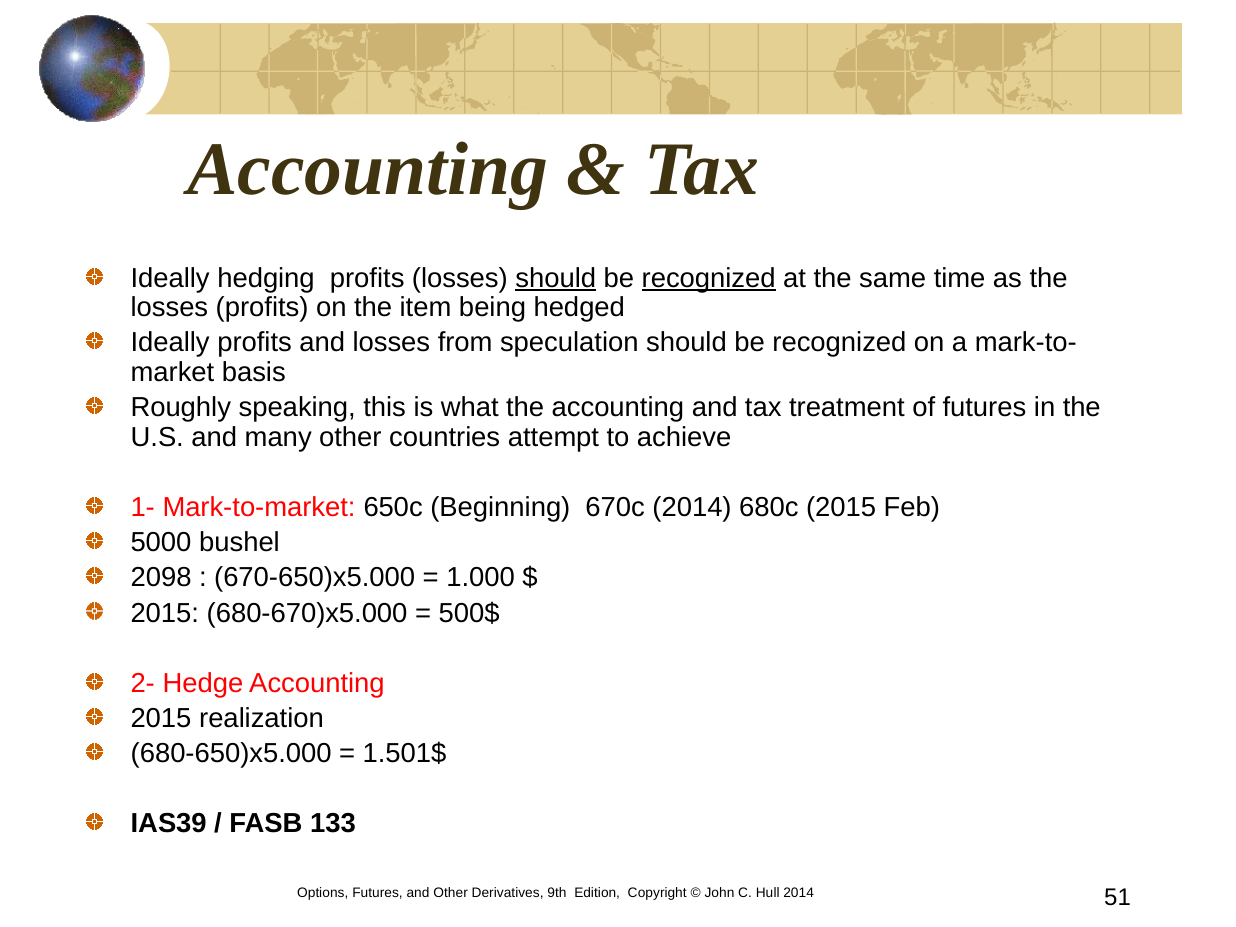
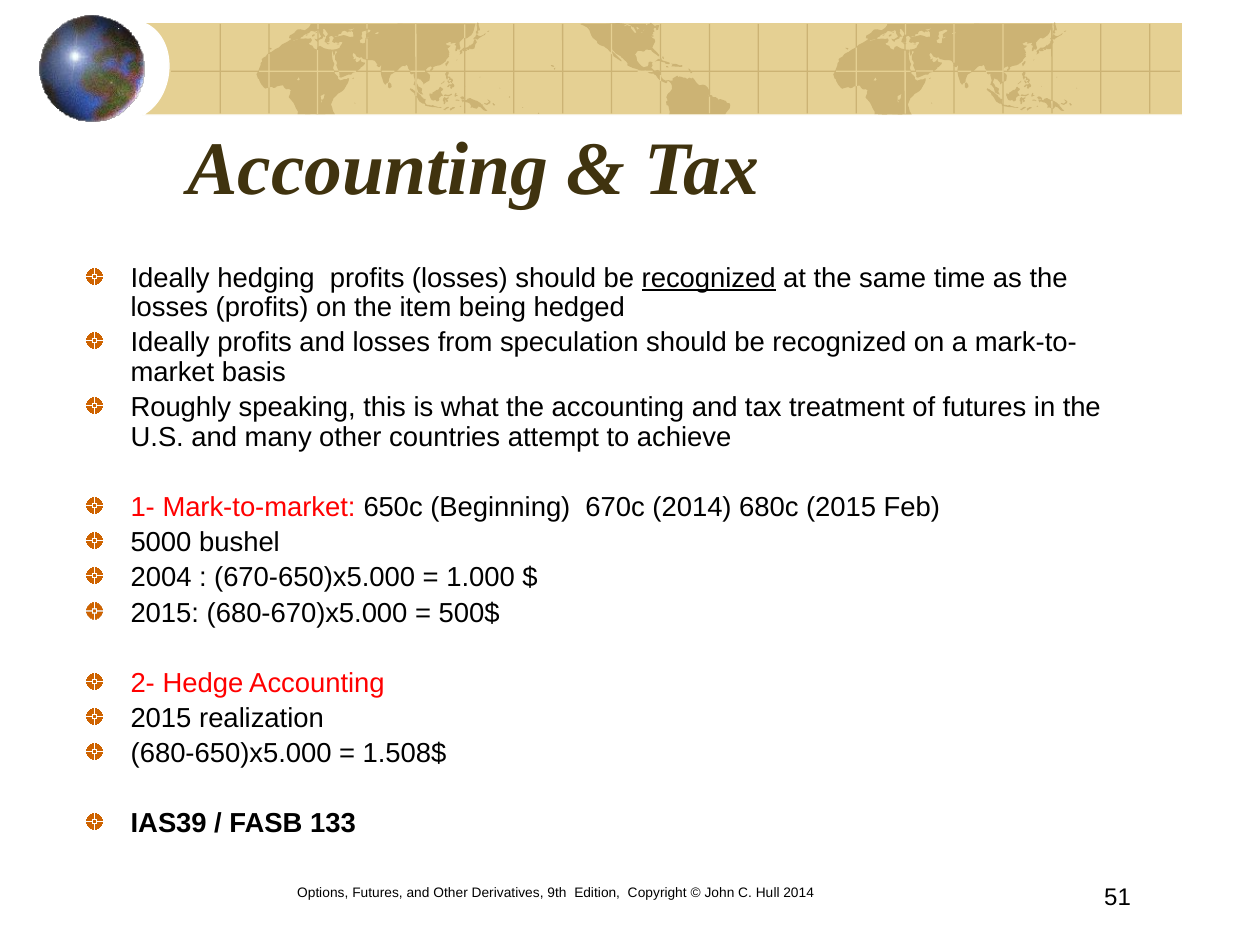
should underline: present -> none (556, 278)
2098: 2098 -> 2004 (161, 578)
1.501$: 1.501$ -> 1.508$ (405, 754)
